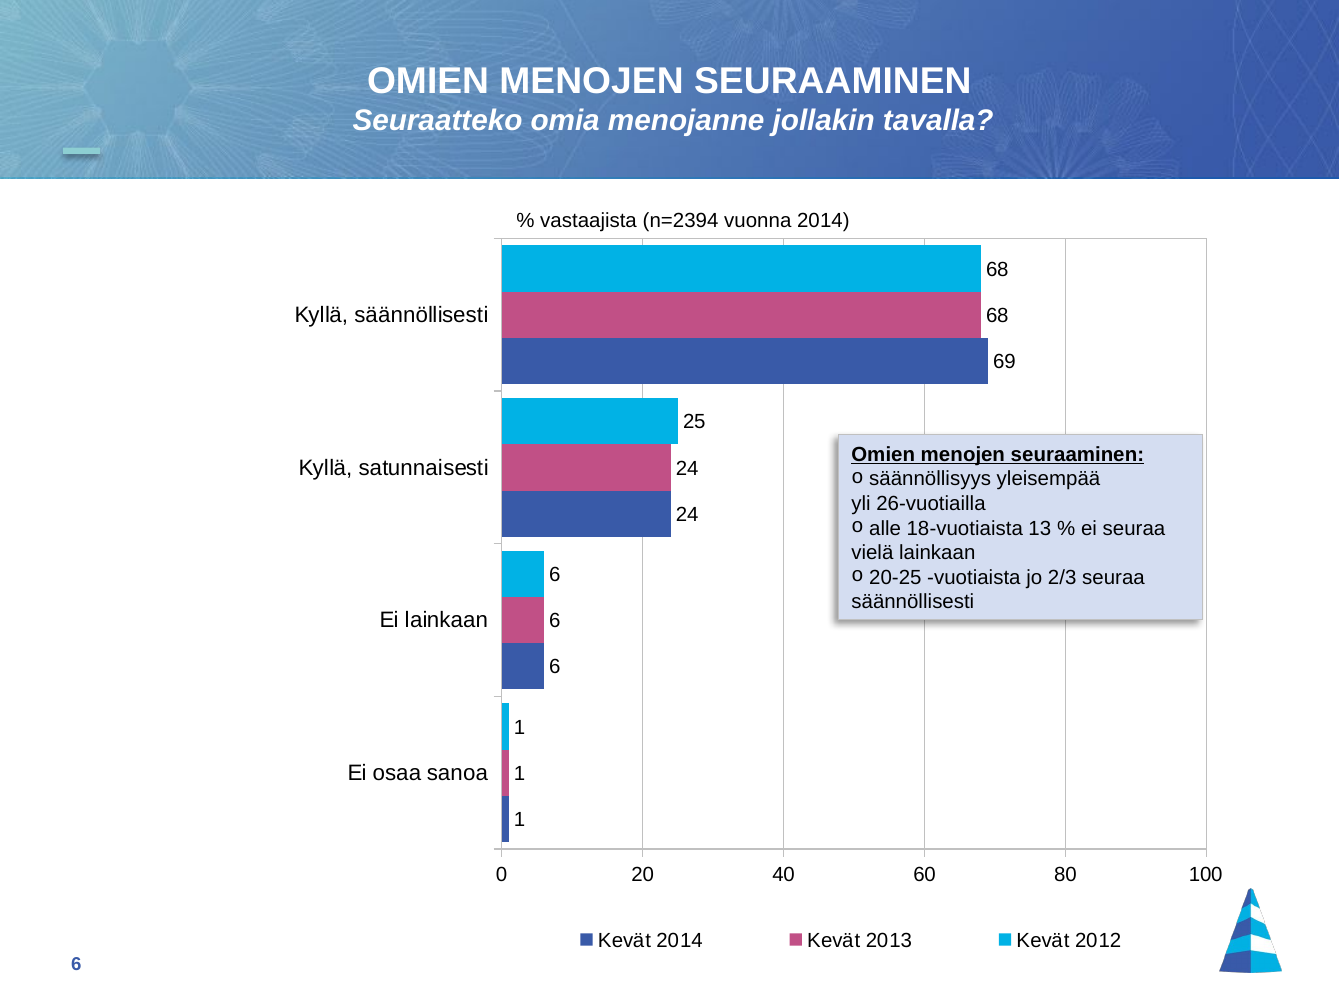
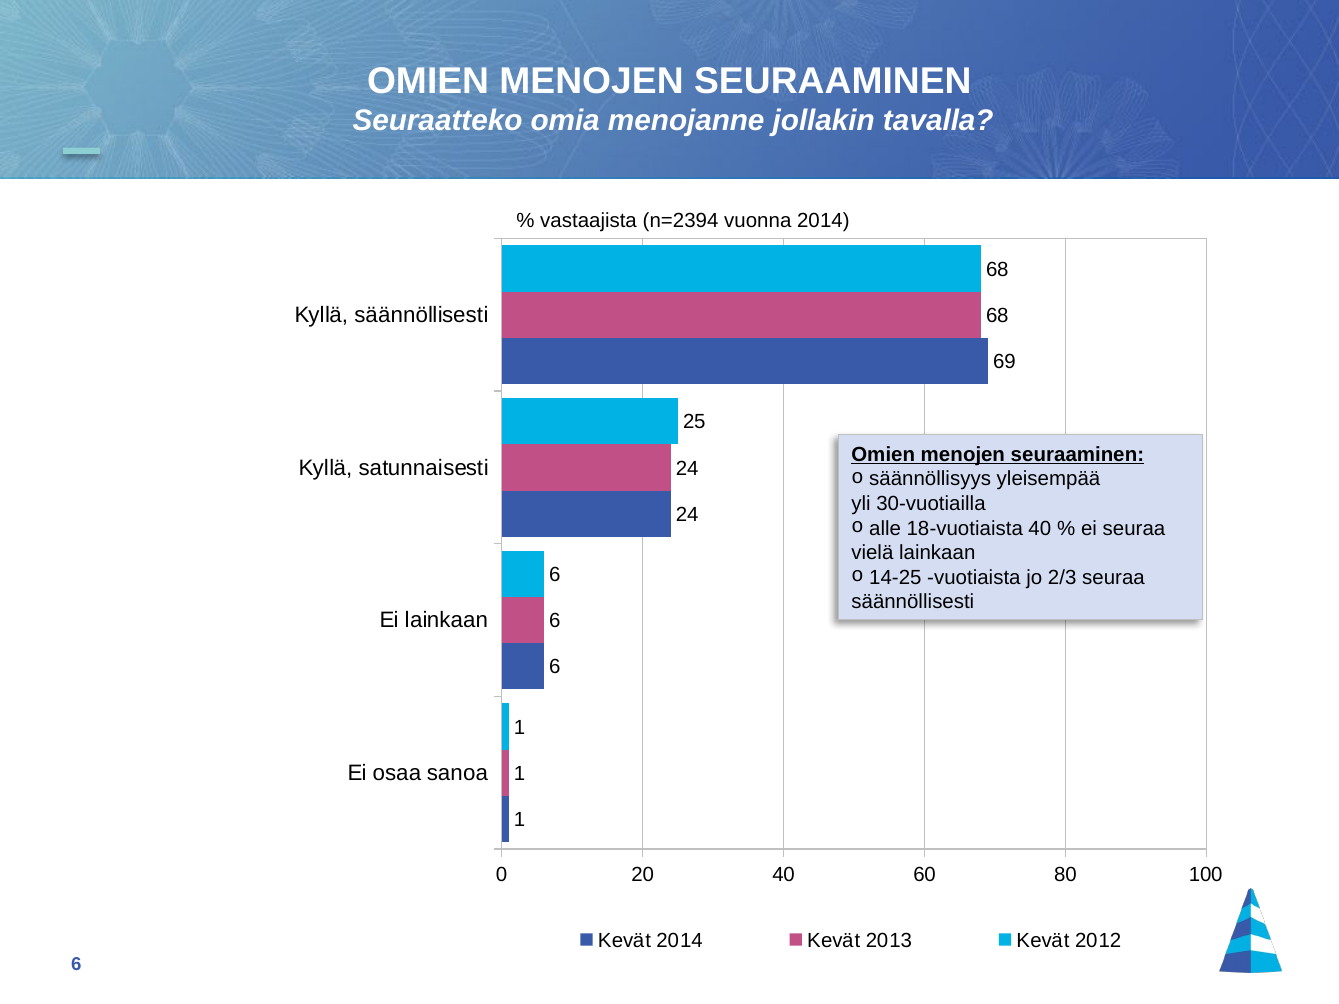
26-vuotiailla: 26-vuotiailla -> 30-vuotiailla (931, 504)
18-vuotiaista 13: 13 -> 40 (1040, 528)
20-25: 20-25 -> 14-25 (895, 578)
